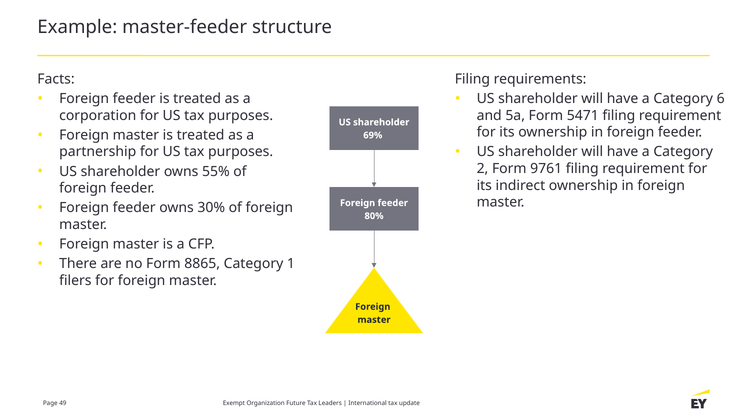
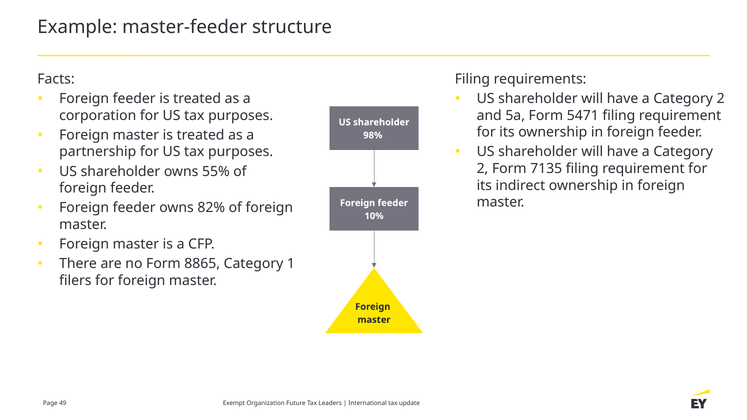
6: 6 -> 2 (721, 99)
69%: 69% -> 98% (373, 135)
9761: 9761 -> 7135 (546, 169)
30%: 30% -> 82% (211, 208)
80%: 80% -> 10% (374, 216)
